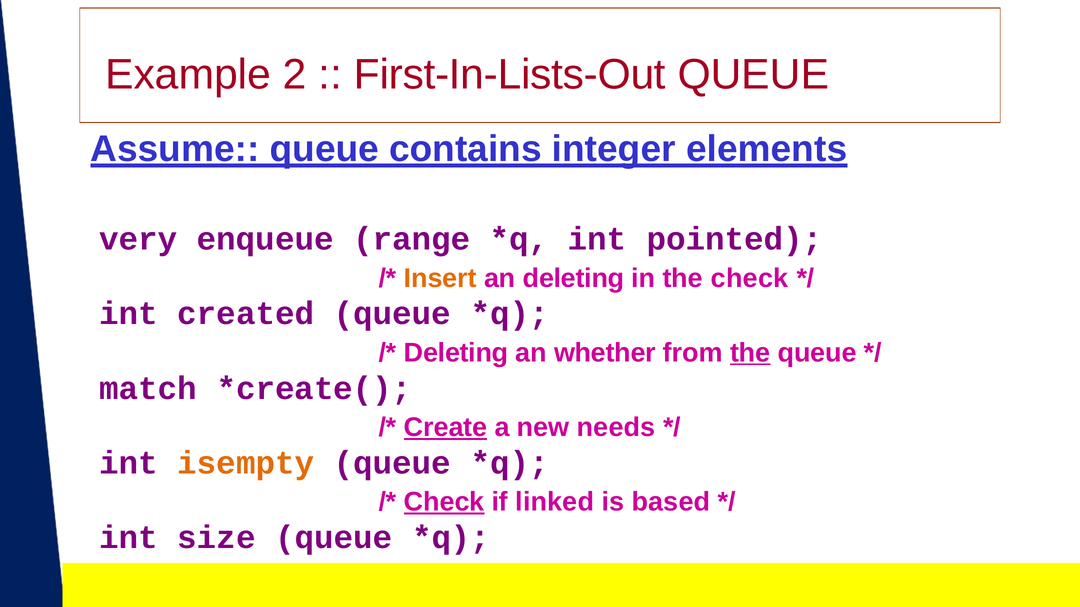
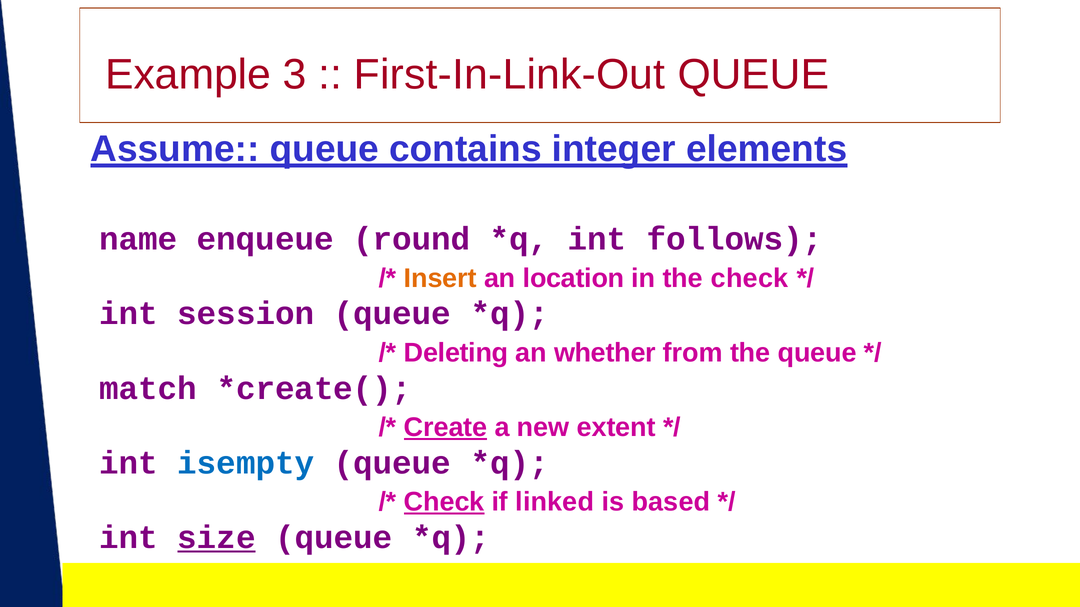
2: 2 -> 3 (295, 75)
First-In-Lists-Out: First-In-Lists-Out -> First-In-Link-Out (510, 75)
very: very -> name (138, 239)
range: range -> round (412, 239)
pointed: pointed -> follows (734, 239)
an deleting: deleting -> location (574, 278)
created: created -> session (246, 314)
the underline: present -> none (750, 353)
needs: needs -> extent (616, 428)
isempty colour: orange -> blue (246, 463)
size underline: none -> present (216, 538)
